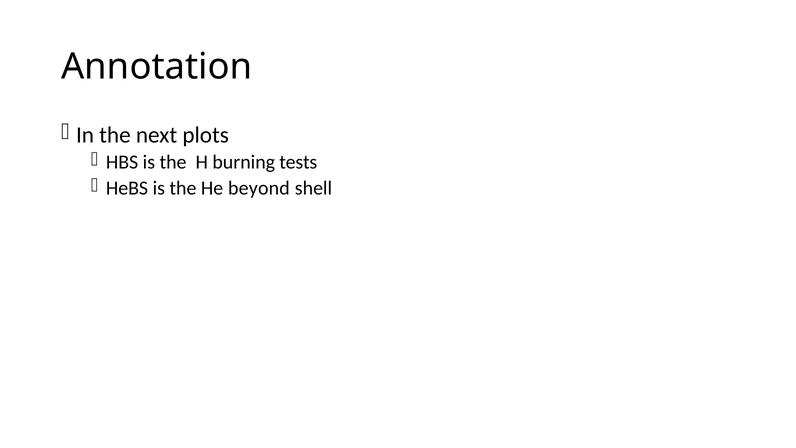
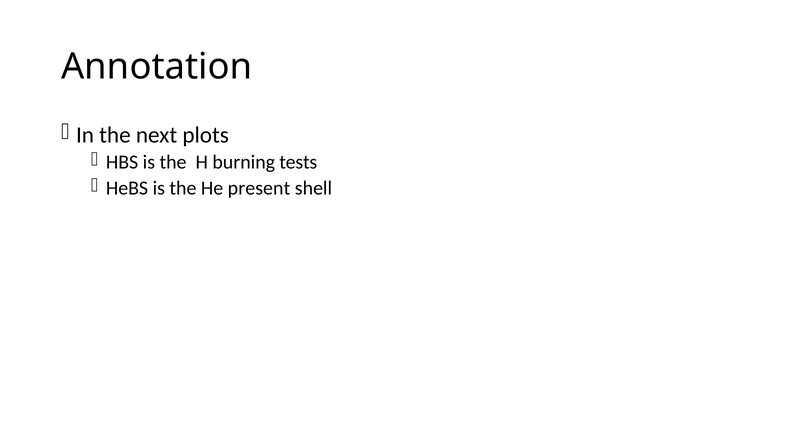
beyond: beyond -> present (259, 188)
